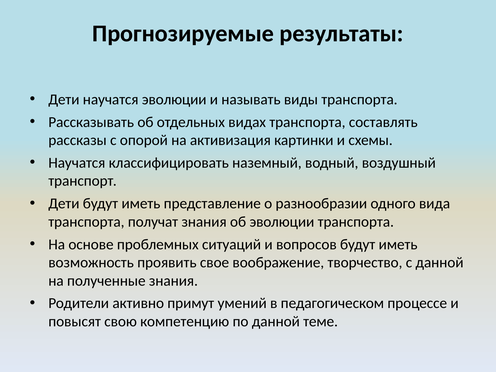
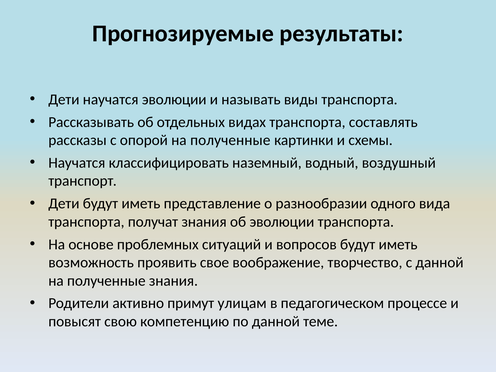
опорой на активизация: активизация -> полученные (230, 140)
умений: умений -> улицам (242, 303)
